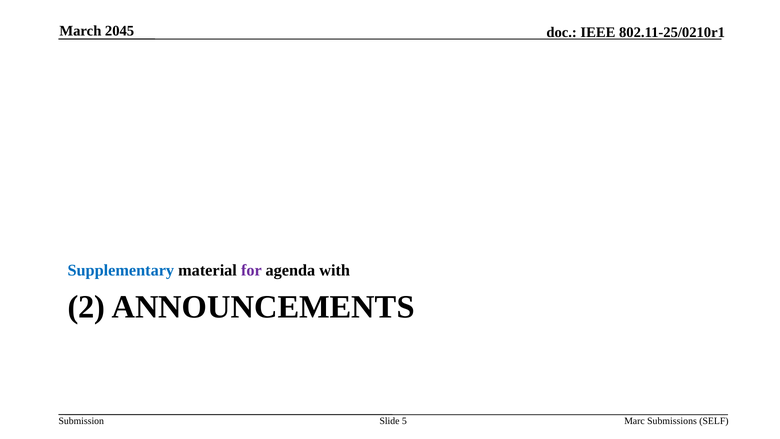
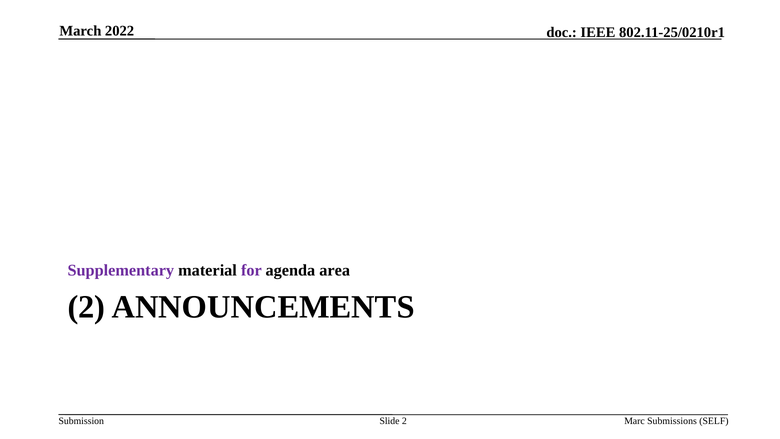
2045: 2045 -> 2022 (120, 31)
Supplementary colour: blue -> purple (121, 270)
with: with -> area (335, 270)
Slide 5: 5 -> 2 (404, 421)
